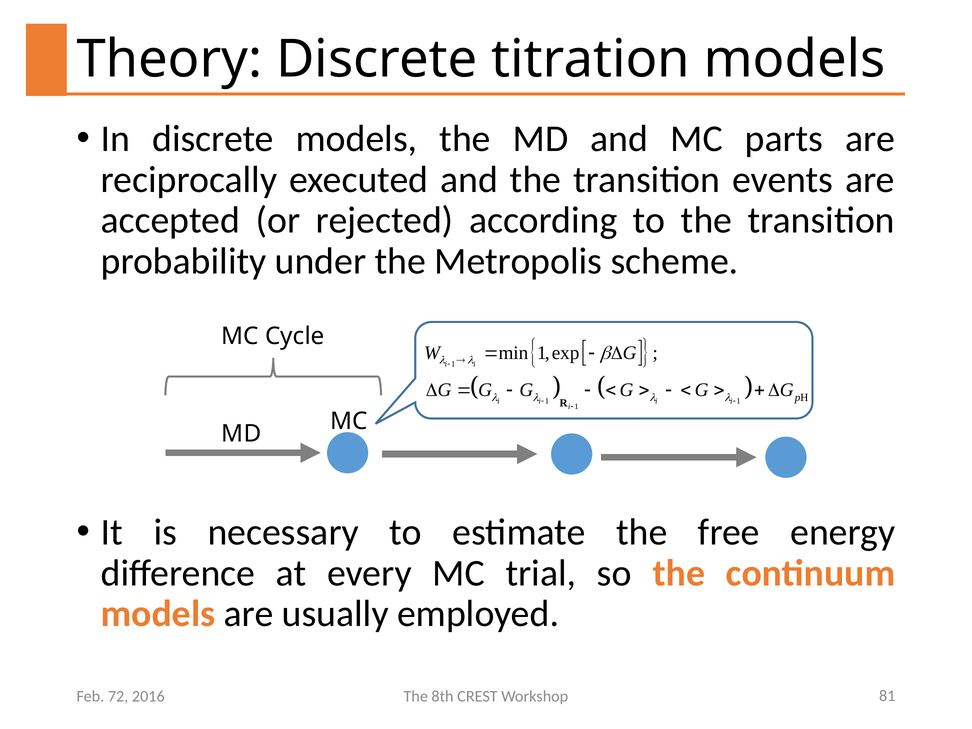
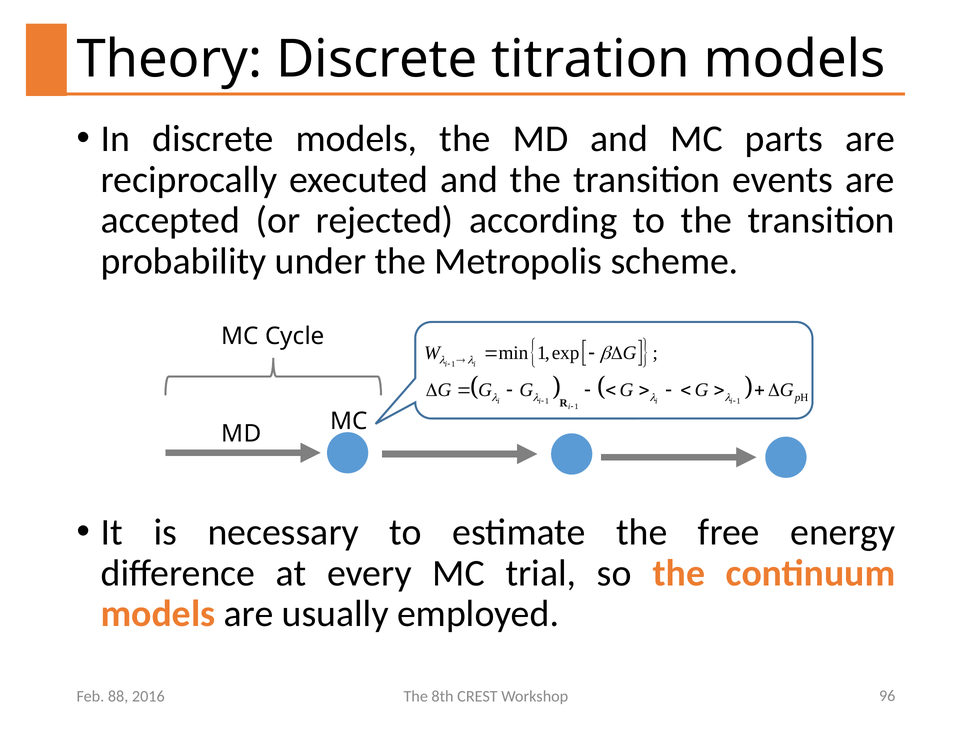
72: 72 -> 88 (118, 696)
81: 81 -> 96 (887, 696)
